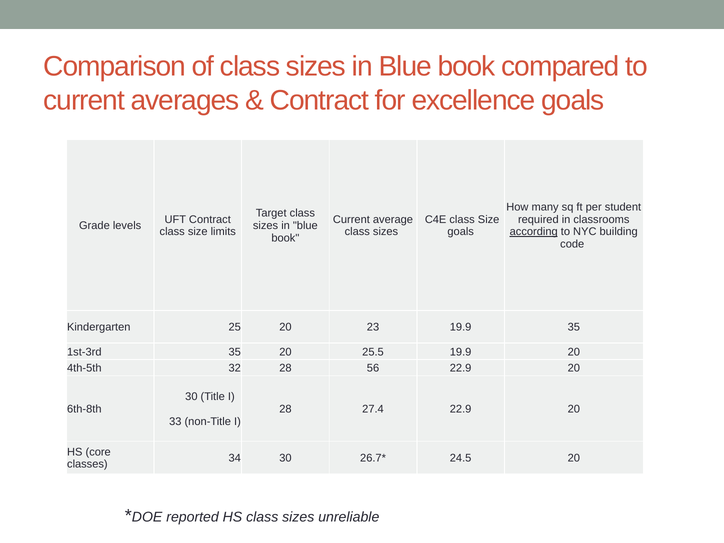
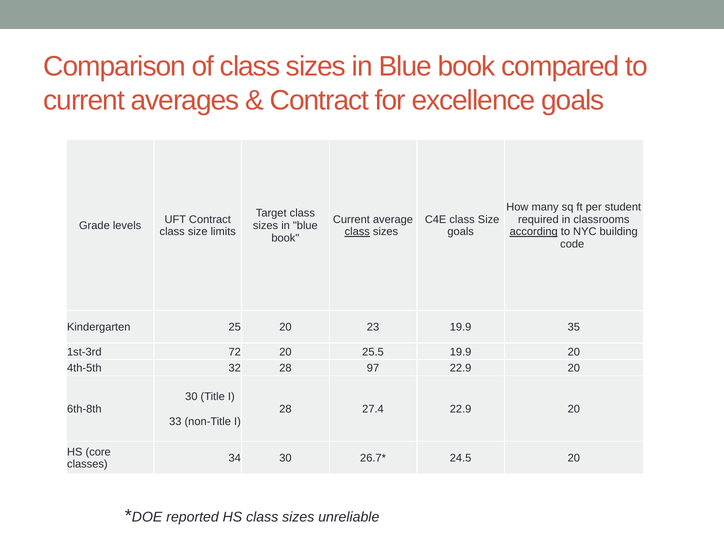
class underline: none -> present (357, 232)
1st-3rd 35: 35 -> 72 (235, 352)
56: 56 -> 97 (373, 368)
